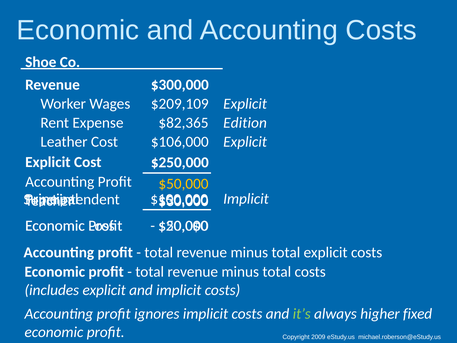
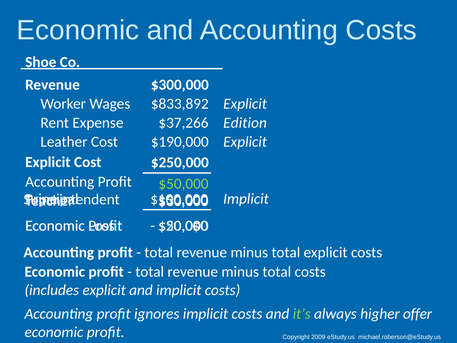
$209,109: $209,109 -> $833,892 (180, 104)
$82,365: $82,365 -> $37,266 (184, 123)
$106,000: $106,000 -> $190,000 (180, 142)
$50,000 colour: yellow -> light green (184, 184)
fixed: fixed -> offer (418, 314)
